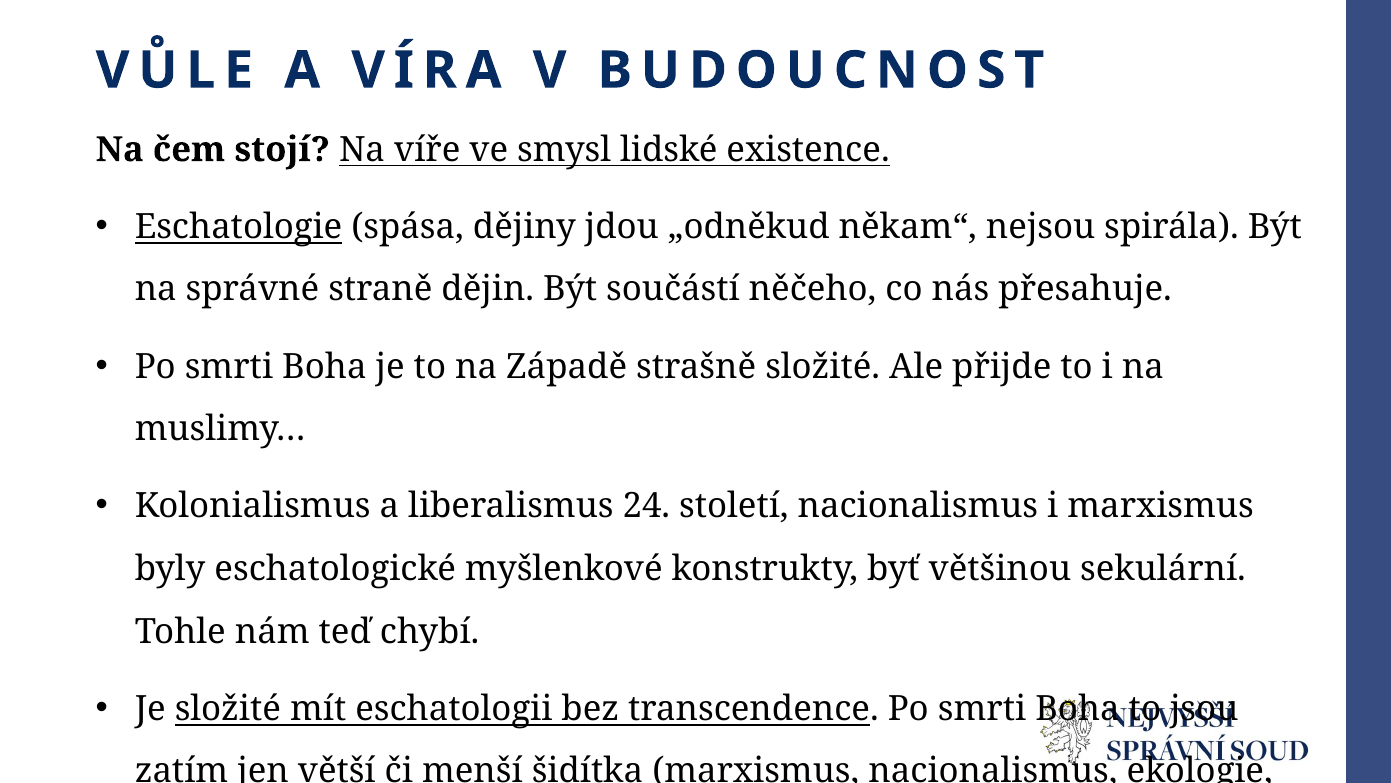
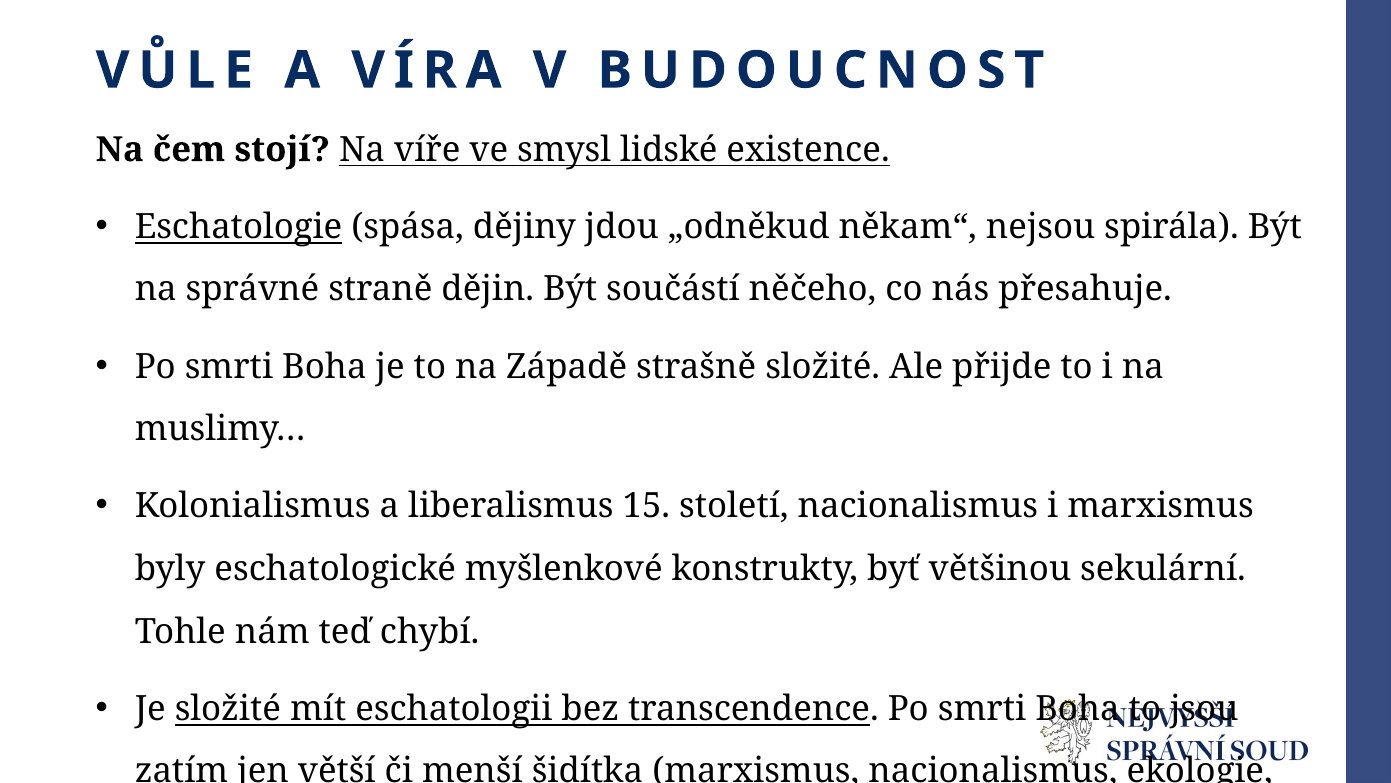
24: 24 -> 15 (646, 506)
